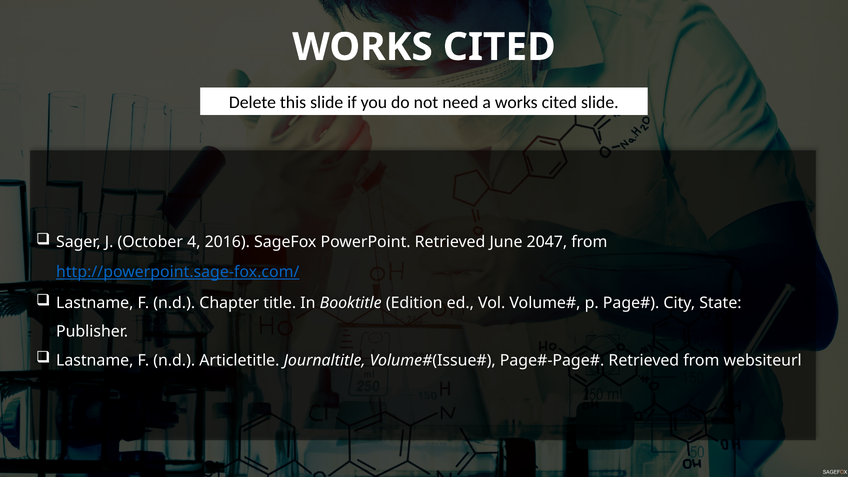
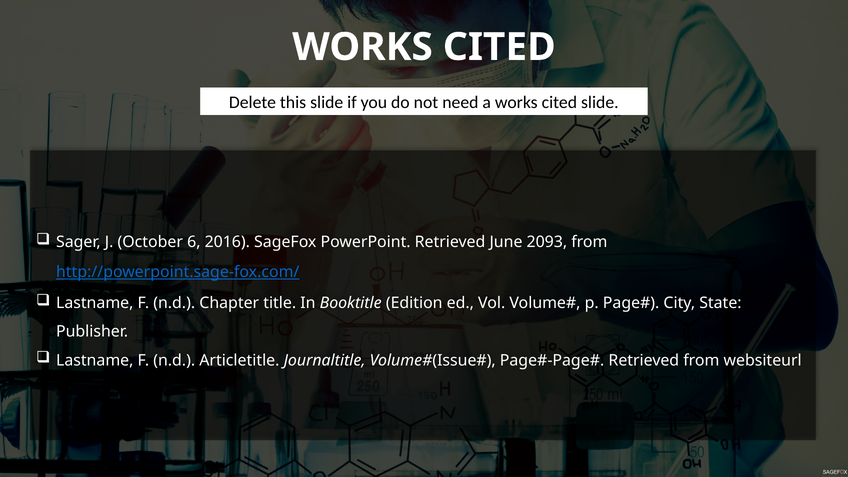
4: 4 -> 6 (194, 242)
2047: 2047 -> 2093 (547, 242)
